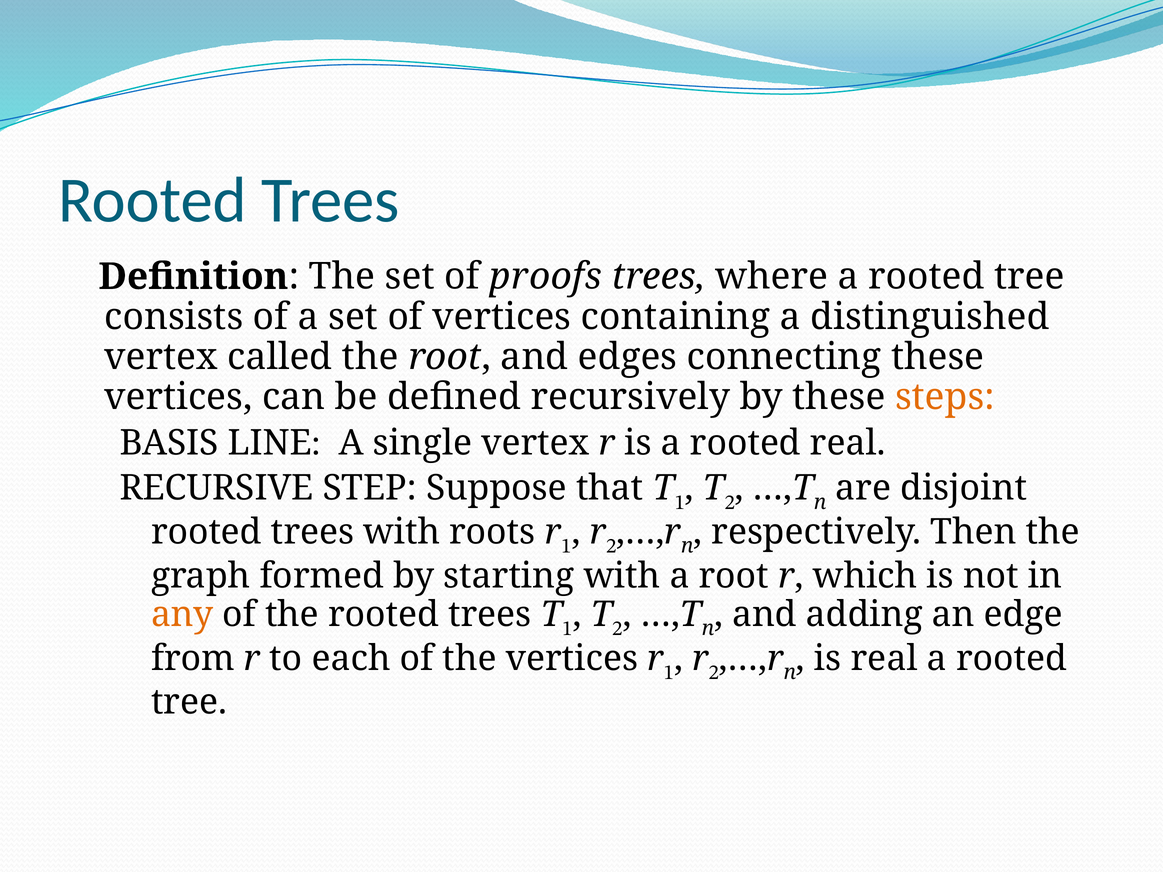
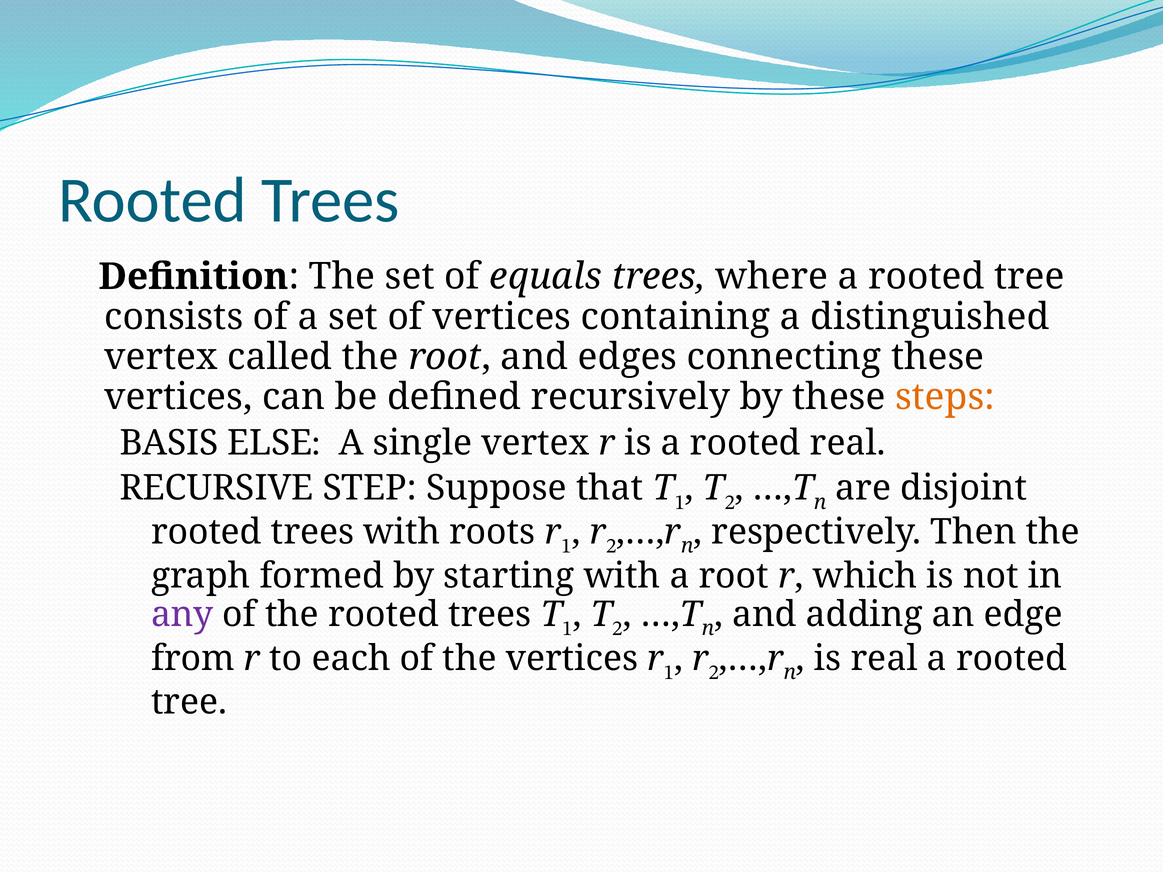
proofs: proofs -> equals (546, 277)
LINE: LINE -> ELSE (270, 443)
any colour: orange -> purple (182, 615)
